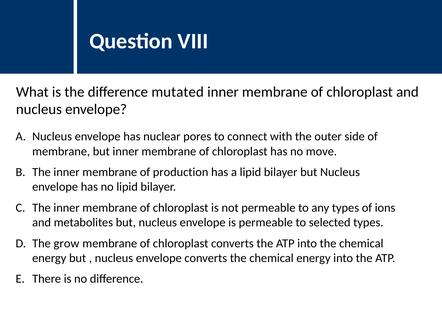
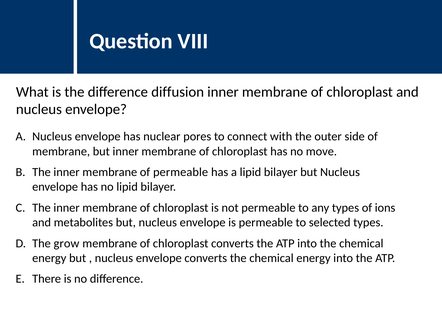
mutated: mutated -> diffusion (178, 92)
of production: production -> permeable (181, 172)
